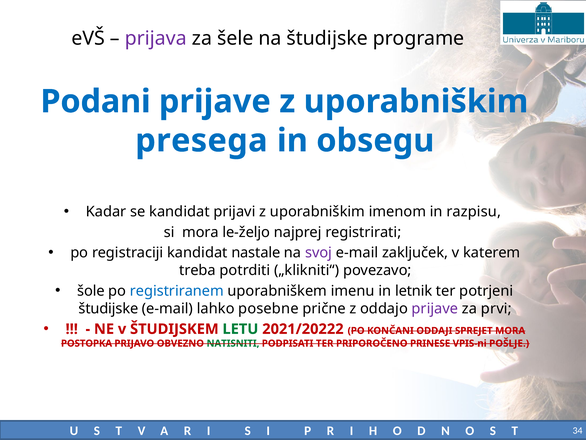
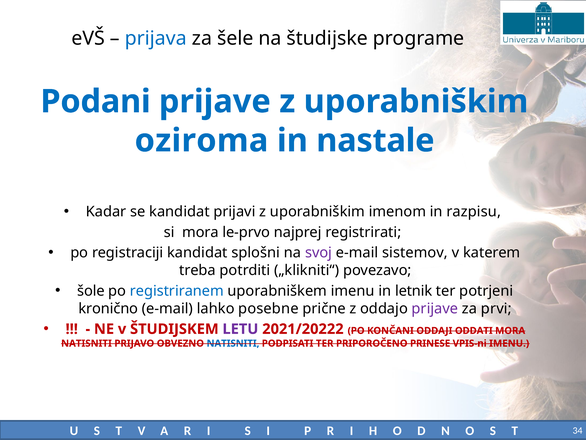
prijava colour: purple -> blue (156, 38)
presega: presega -> oziroma (201, 140)
obsegu: obsegu -> nastale (375, 140)
le-željo: le-željo -> le-prvo (246, 232)
nastale: nastale -> splošni (256, 253)
zaključek: zaključek -> sistemov (415, 253)
študijske: študijske -> kronično (108, 308)
LETU colour: green -> purple (240, 329)
SPREJET: SPREJET -> ODDATI (474, 330)
POSTOPKA: POSTOPKA -> NATISNITI (86, 343)
NATISNITI colour: green -> blue (233, 343)
VPIS-ni POŠLJE: POŠLJE -> IMENU (509, 343)
